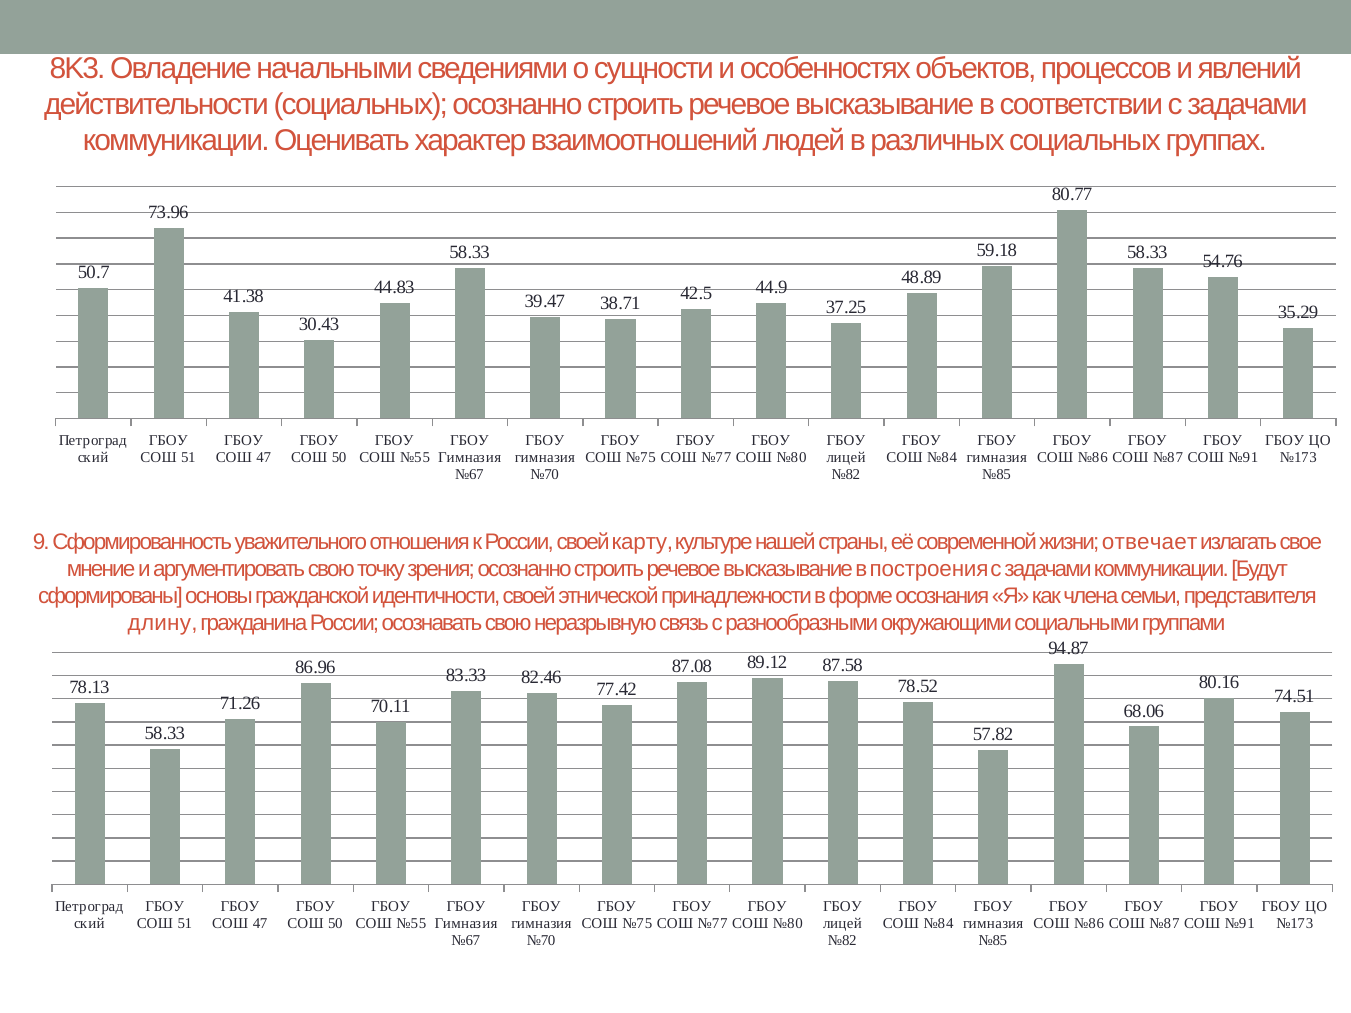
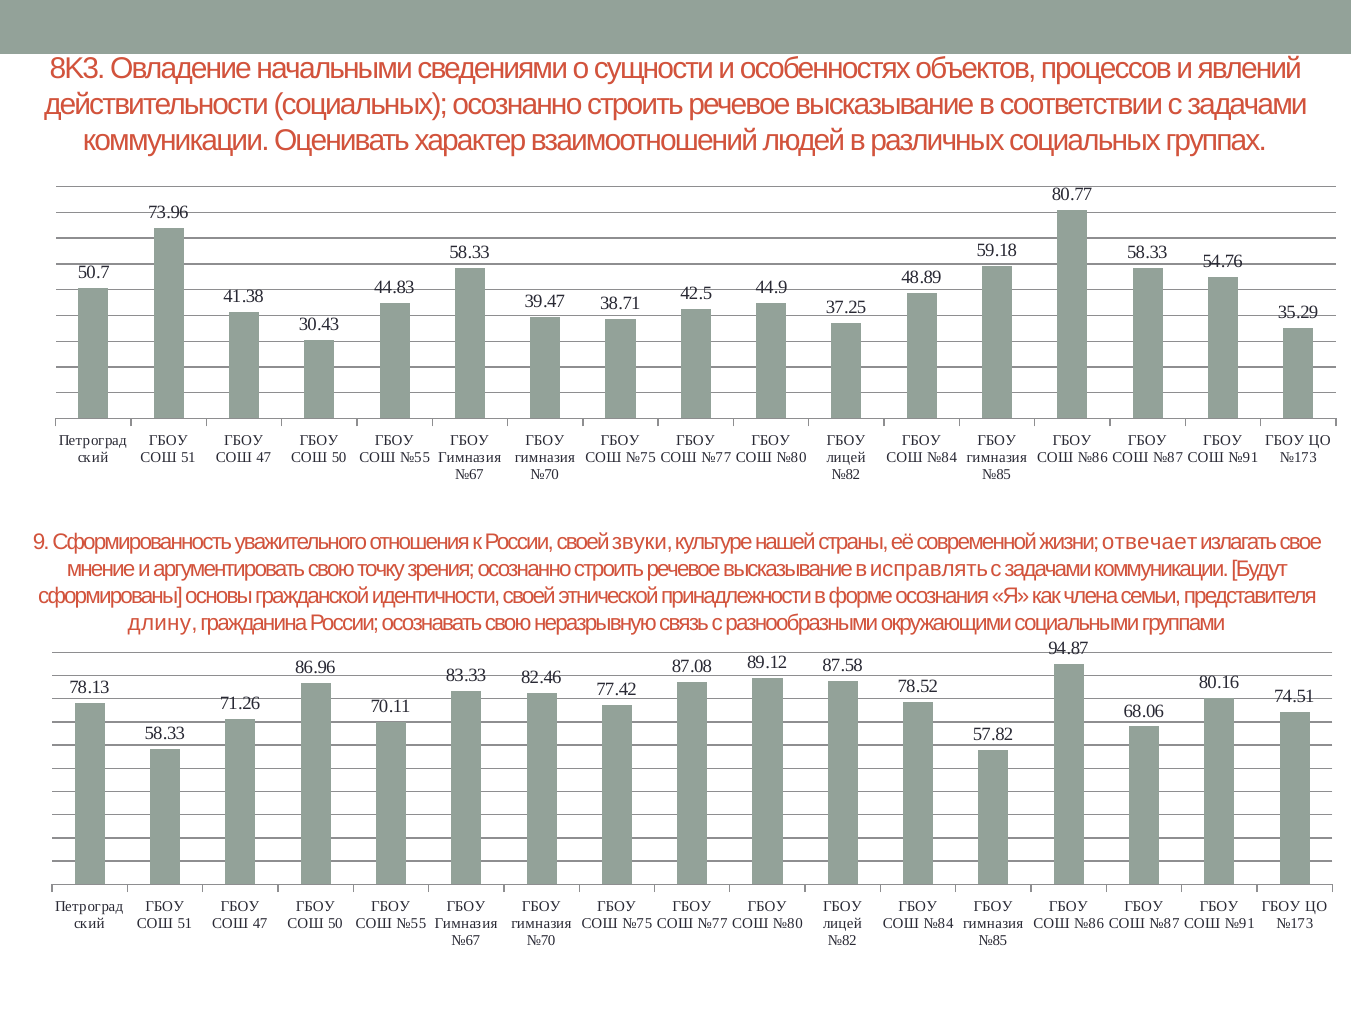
карту: карту -> звуки (642, 542)
построения: построения -> исправлять (929, 569)
